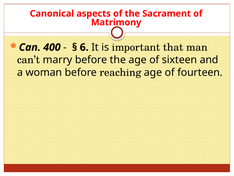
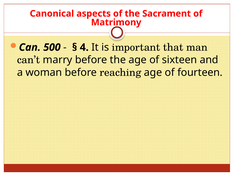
400: 400 -> 500 (52, 47)
6: 6 -> 4 (84, 47)
